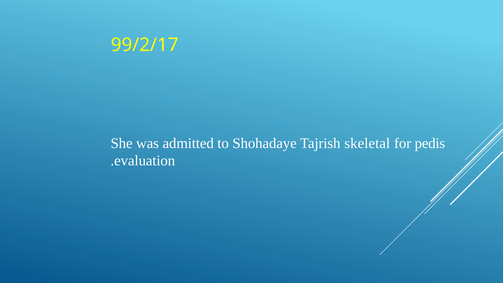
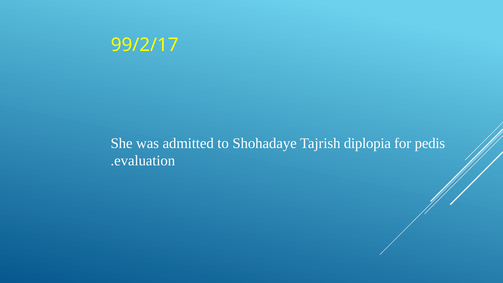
skeletal: skeletal -> diplopia (367, 143)
